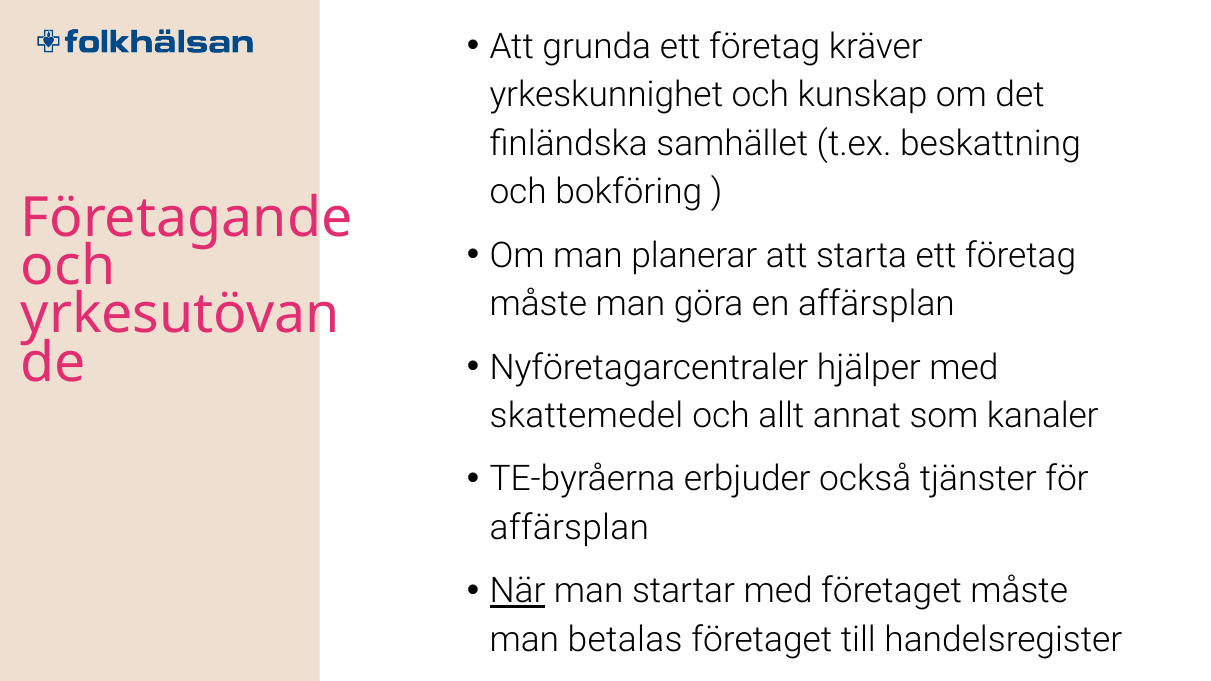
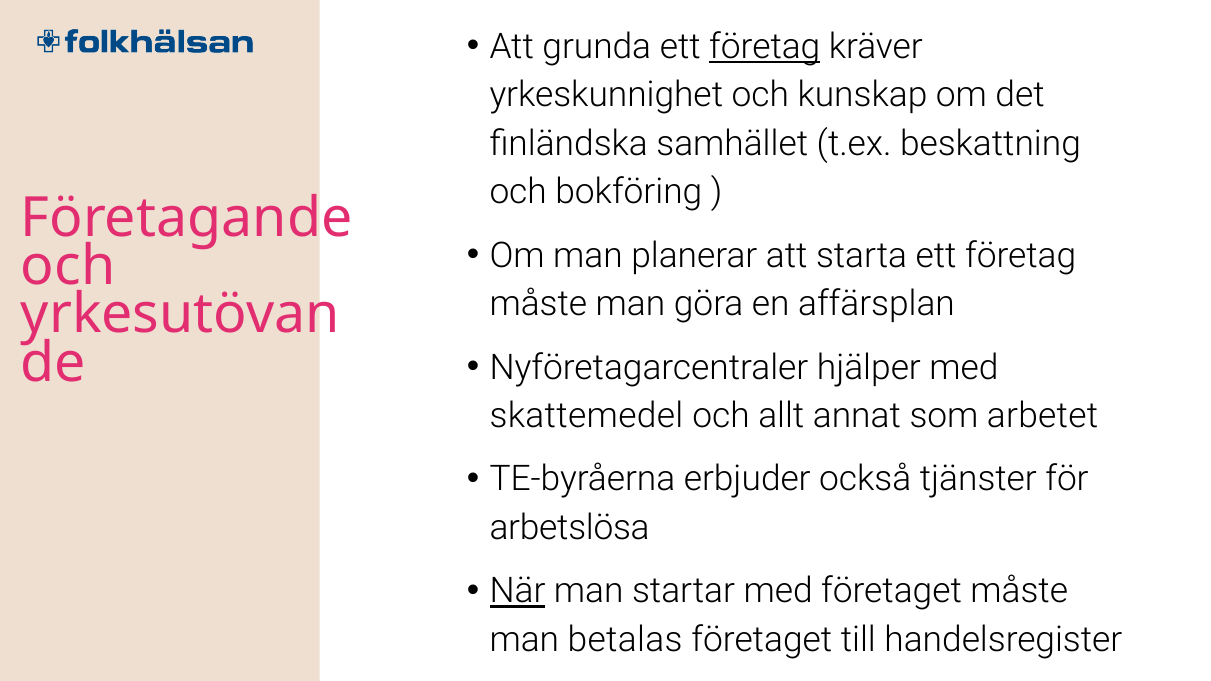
företag underline: none -> present (765, 46)
kanaler: kanaler -> arbetet (1043, 416)
affärsplan: affärsplan -> arbetslösa (570, 528)
